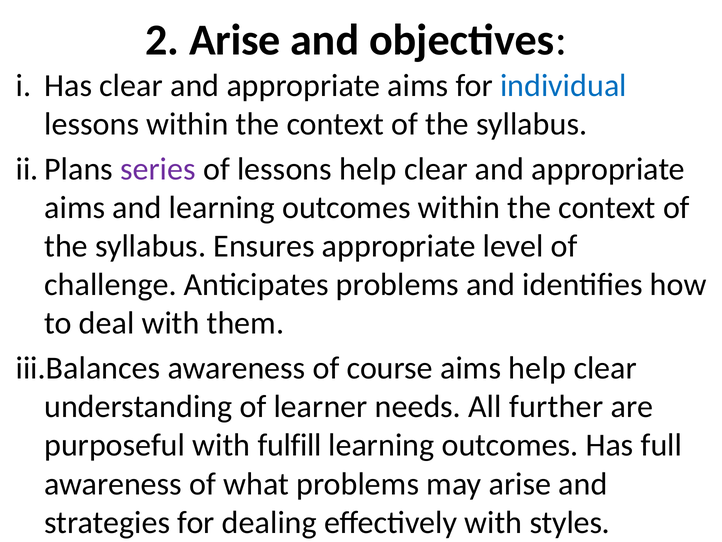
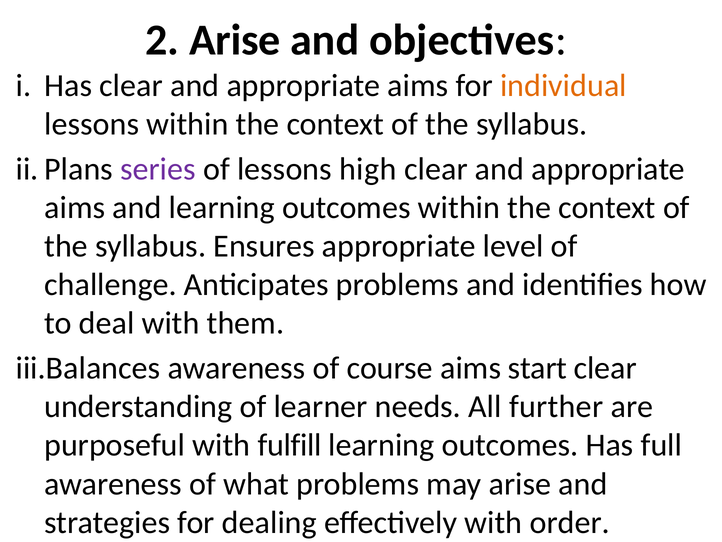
individual colour: blue -> orange (563, 85)
lessons help: help -> high (368, 169)
aims help: help -> start (537, 368)
styles: styles -> order (570, 522)
